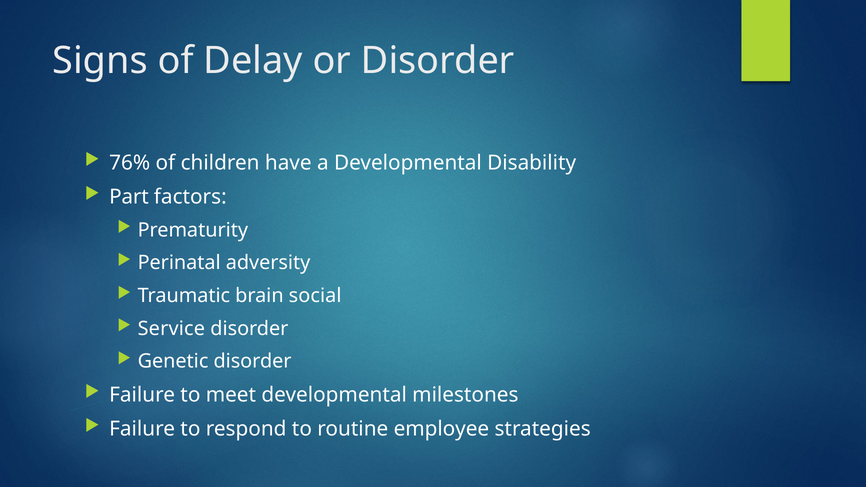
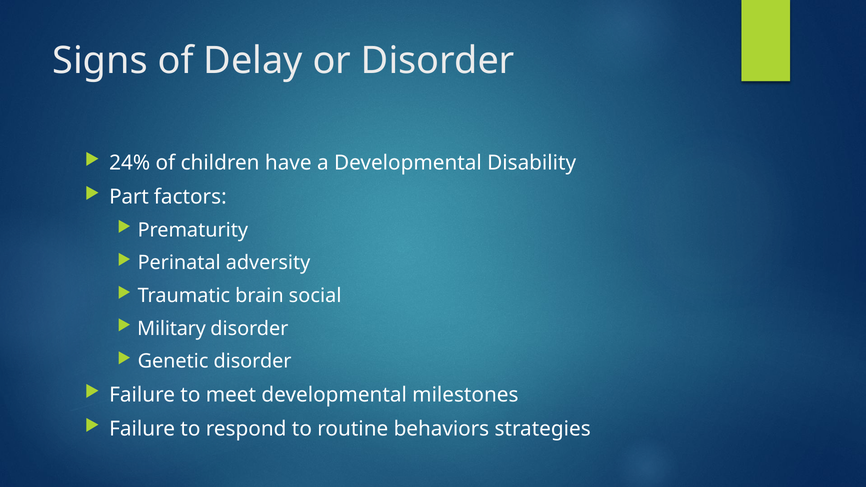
76%: 76% -> 24% (130, 163)
Service: Service -> Military (172, 329)
employee: employee -> behaviors (441, 429)
